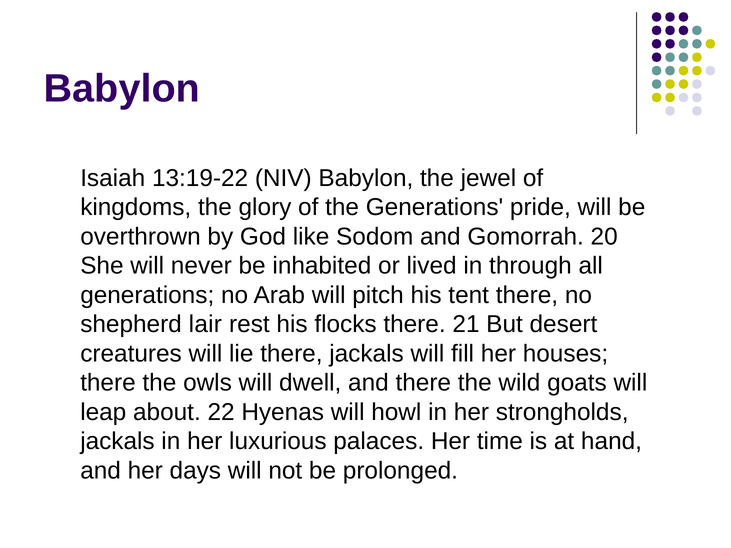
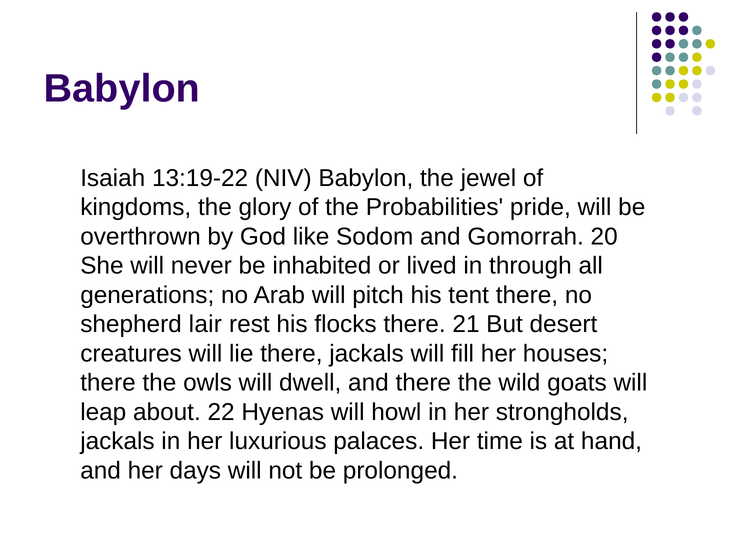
the Generations: Generations -> Probabilities (435, 208)
